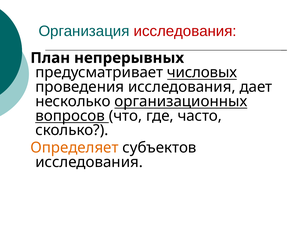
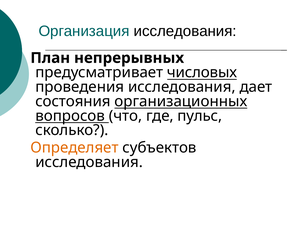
исследования colour: red -> black (185, 31)
несколько: несколько -> состояния (73, 102)
часто: часто -> пульс (200, 116)
